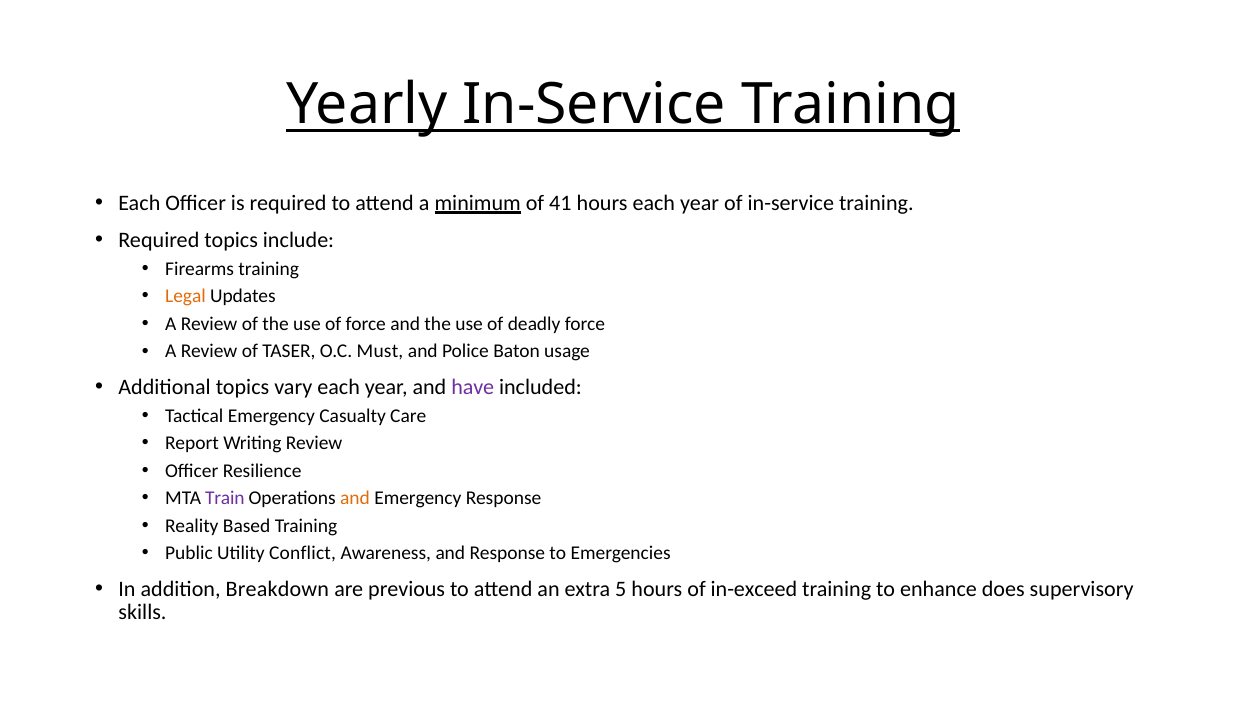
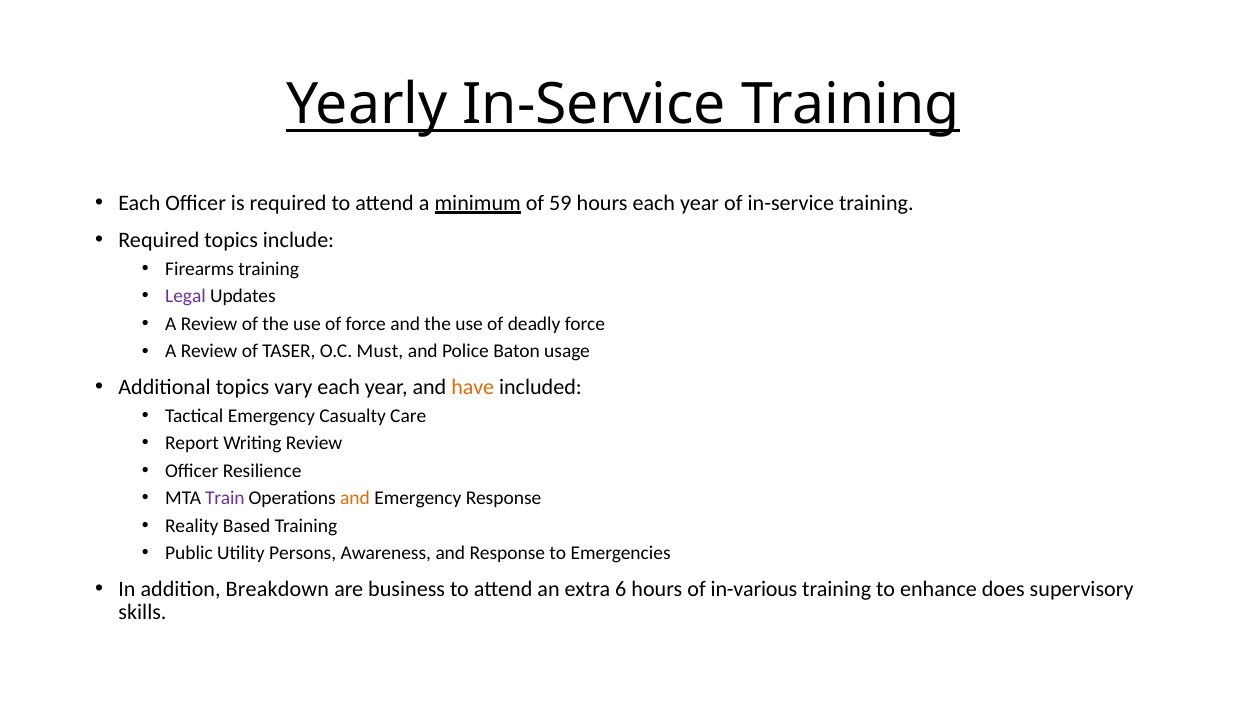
41: 41 -> 59 (560, 203)
Legal colour: orange -> purple (185, 297)
have colour: purple -> orange (473, 387)
Conflict: Conflict -> Persons (303, 554)
previous: previous -> business (407, 589)
5: 5 -> 6 (621, 589)
in-exceed: in-exceed -> in-various (754, 589)
